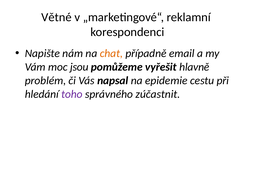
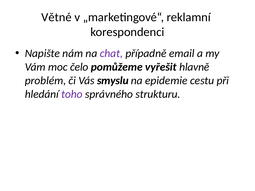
chat colour: orange -> purple (111, 53)
jsou: jsou -> čelo (79, 67)
napsal: napsal -> smyslu (113, 81)
zúčastnit: zúčastnit -> strukturu (158, 94)
